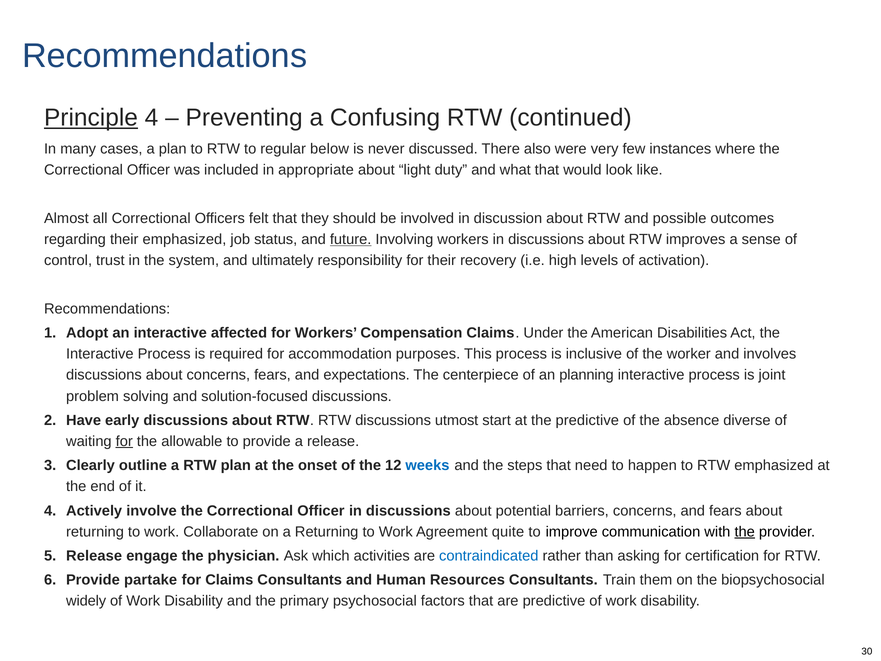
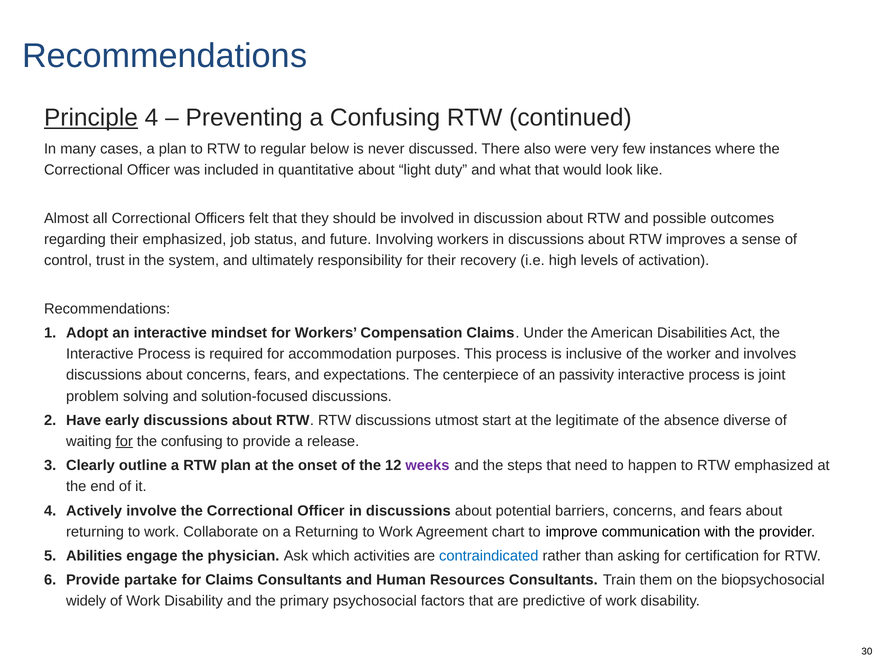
appropriate: appropriate -> quantitative (316, 170)
future underline: present -> none (351, 239)
affected: affected -> mindset (239, 333)
planning: planning -> passivity (587, 375)
the predictive: predictive -> legitimate (587, 420)
the allowable: allowable -> confusing (192, 441)
weeks colour: blue -> purple (427, 465)
quite: quite -> chart (508, 532)
the underline: present -> none (745, 532)
Release: Release -> Abilities (94, 556)
